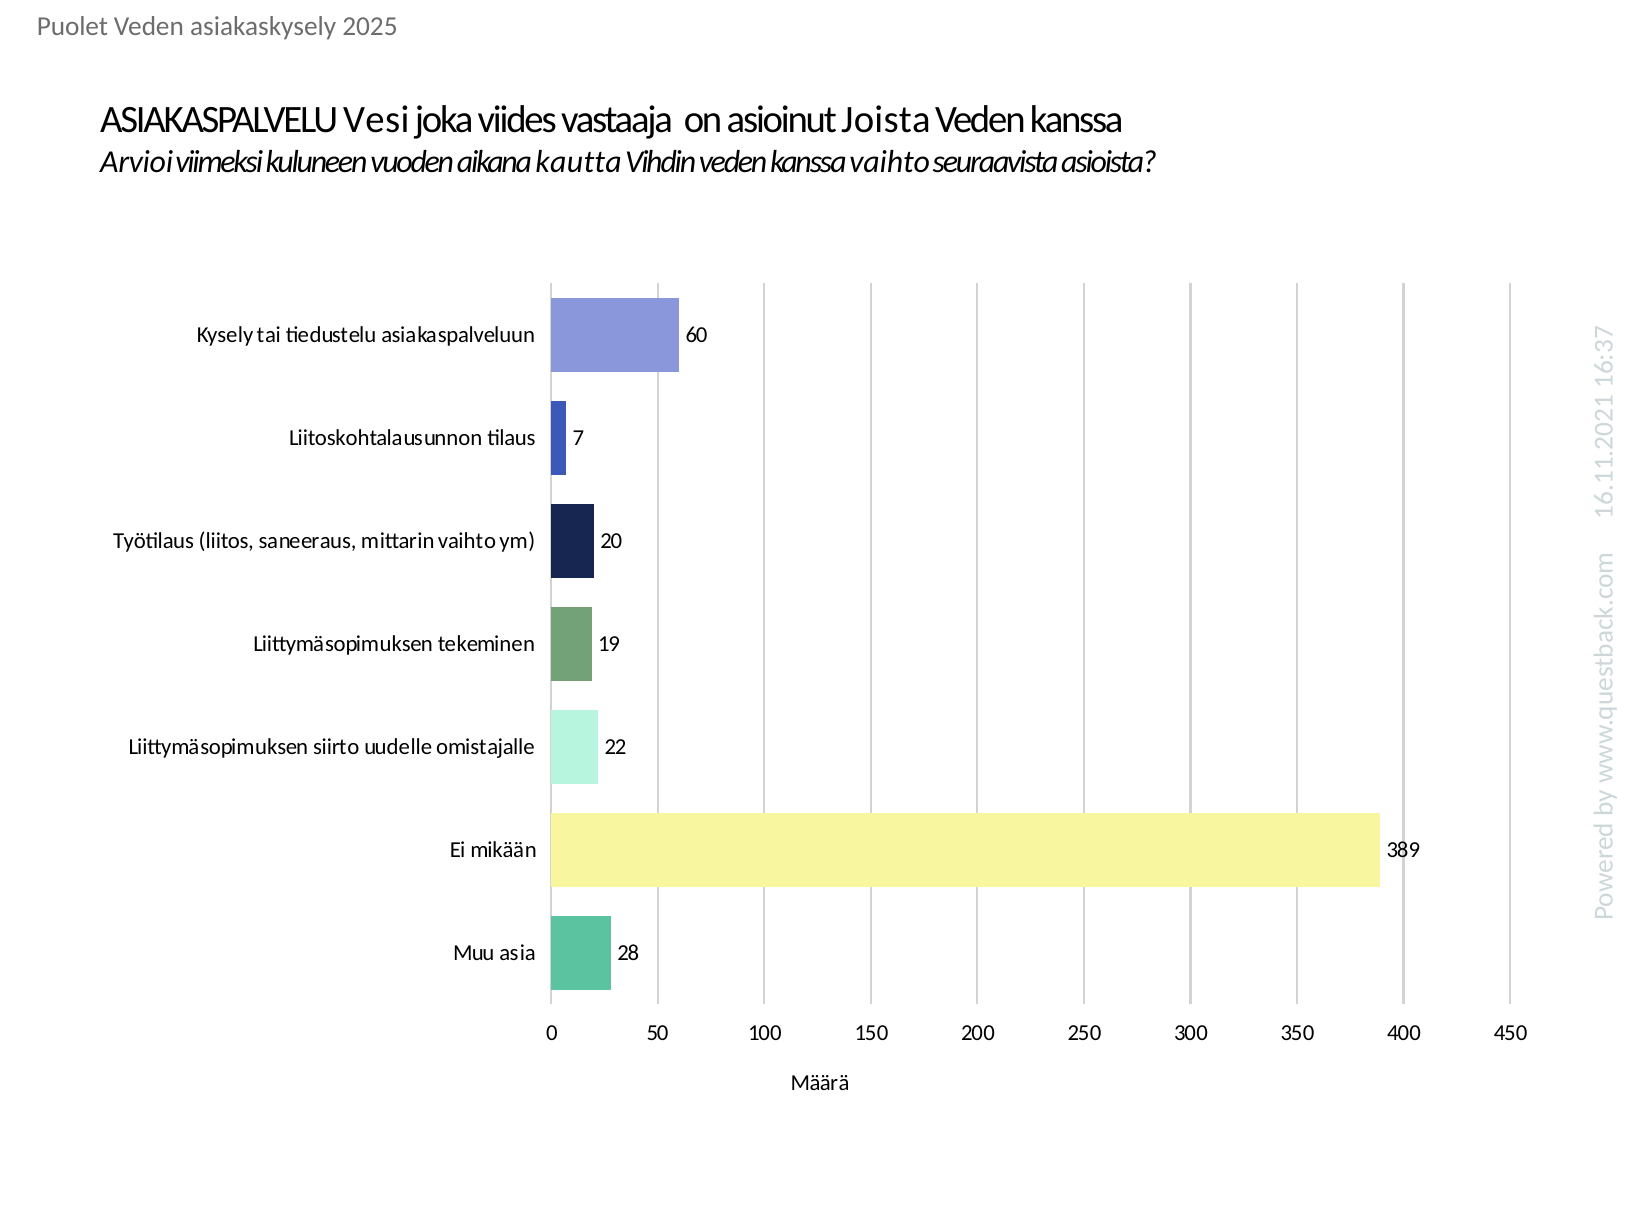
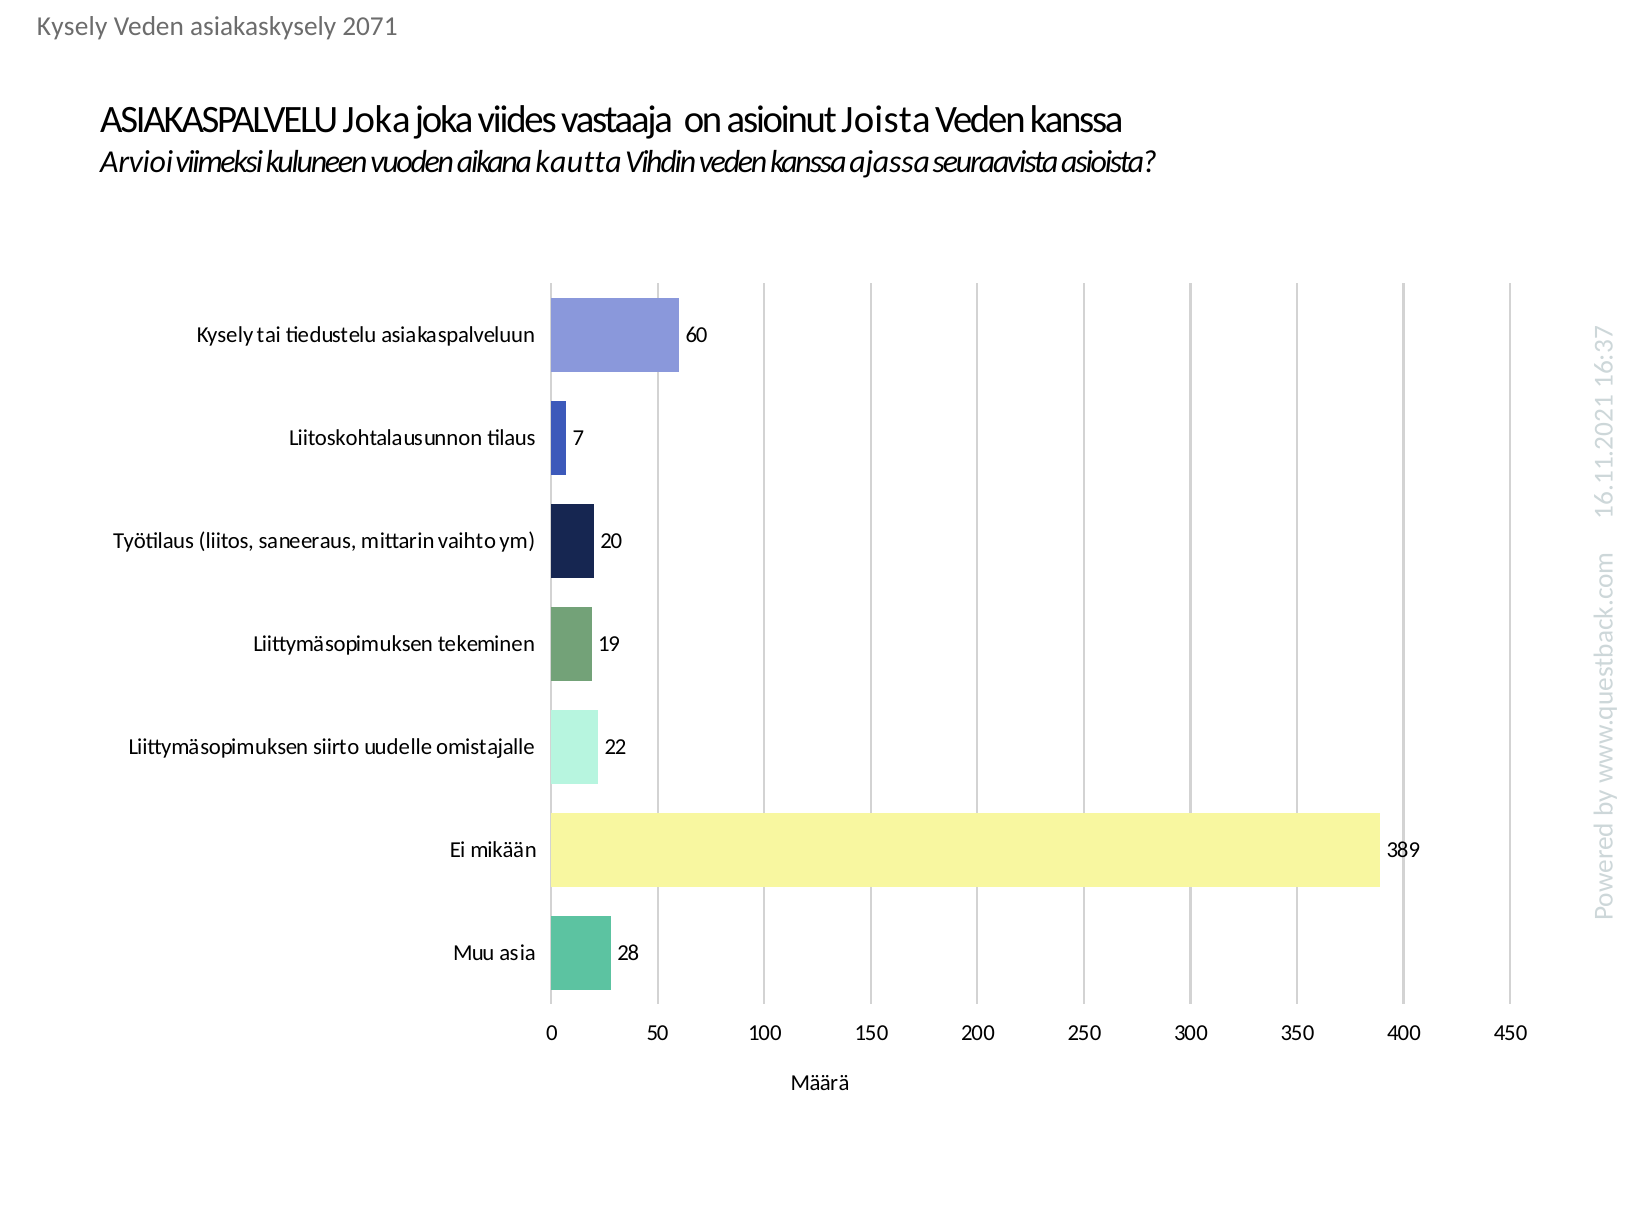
Puolet: Puolet -> Kysely (72, 26)
2025: 2025 -> 2071 (370, 26)
ASIAKASPALVELU Vesi: Vesi -> Joka (377, 120)
kanssa vaihto: vaihto -> ajassa (890, 161)
